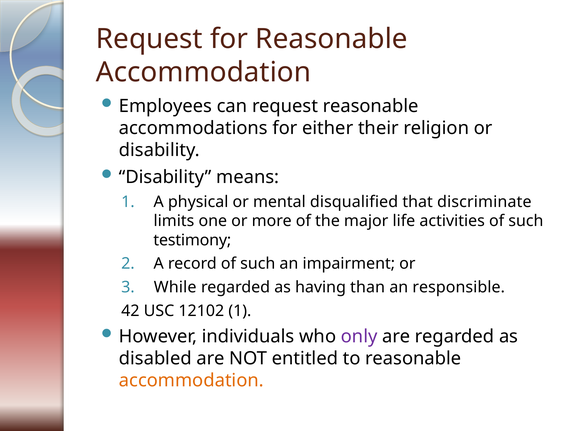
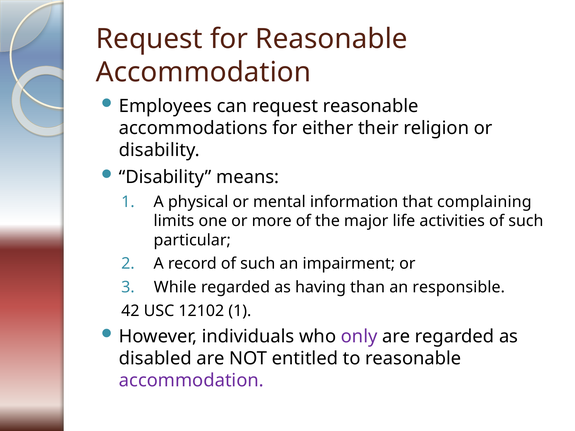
disqualified: disqualified -> information (354, 202)
discriminate: discriminate -> complaining (484, 202)
testimony: testimony -> particular (192, 240)
accommodation colour: orange -> purple (191, 381)
